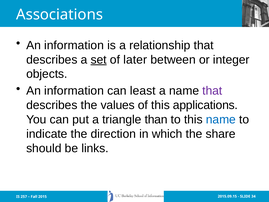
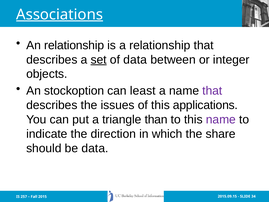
Associations underline: none -> present (60, 14)
information: information -> relationship (74, 45)
of later: later -> data (135, 60)
information: information -> stockoption (74, 91)
values: values -> issues (118, 105)
name colour: blue -> purple (221, 119)
be links: links -> data (95, 148)
